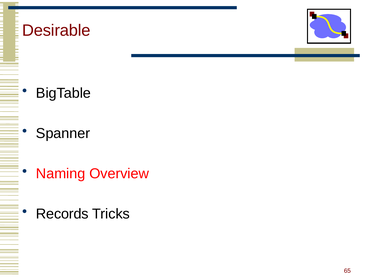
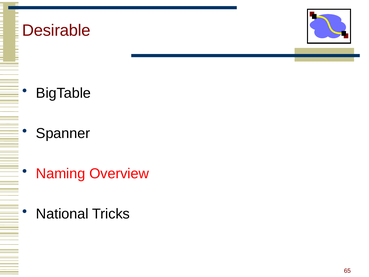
Records: Records -> National (62, 214)
